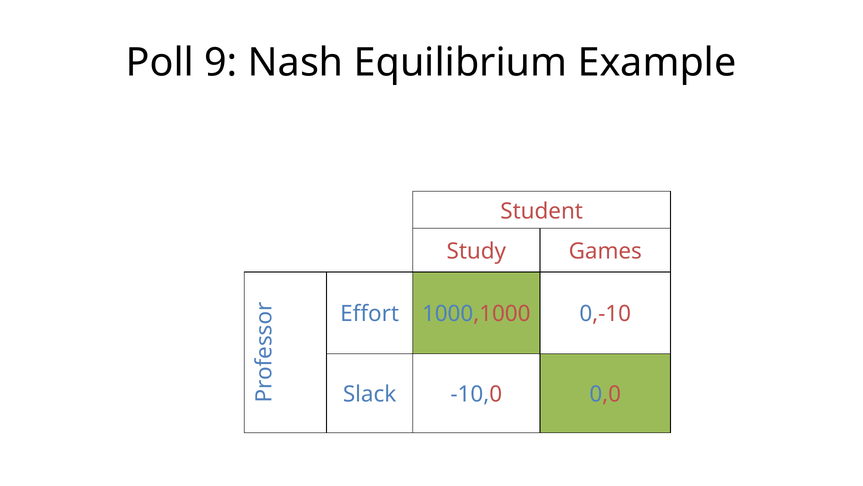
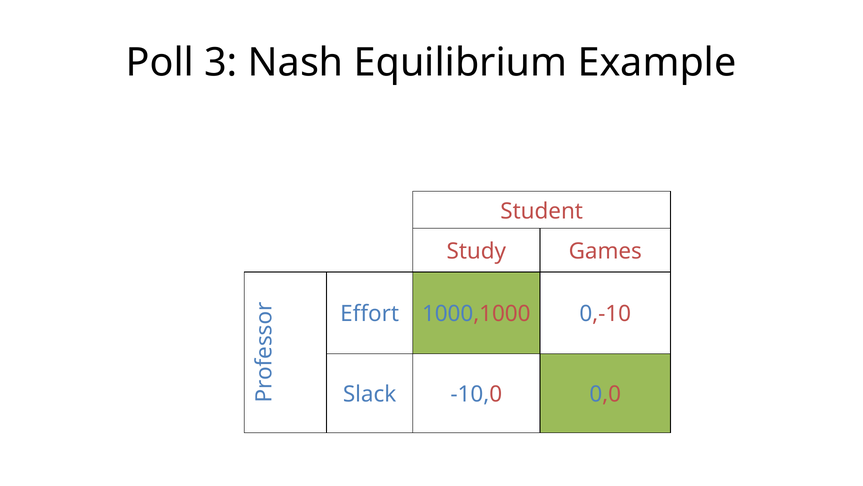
9: 9 -> 3 (221, 63)
